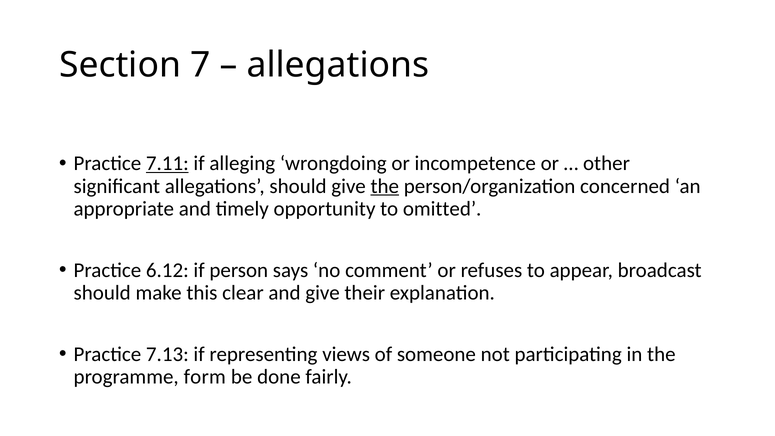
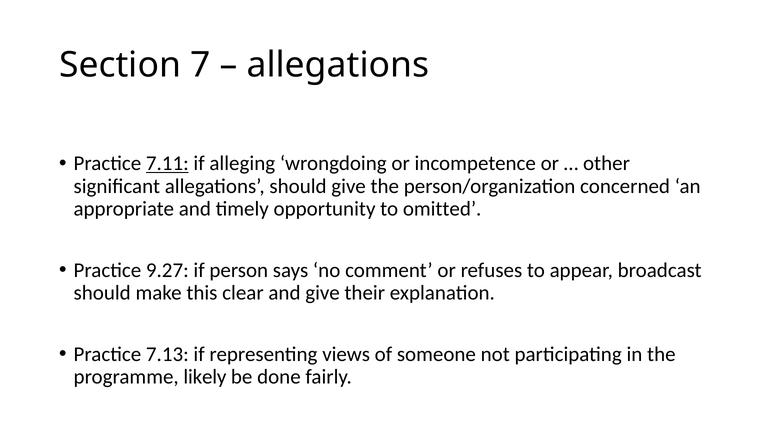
the underline: present -> none (385, 186)
6.12: 6.12 -> 9.27 (167, 270)
form: form -> likely (205, 377)
